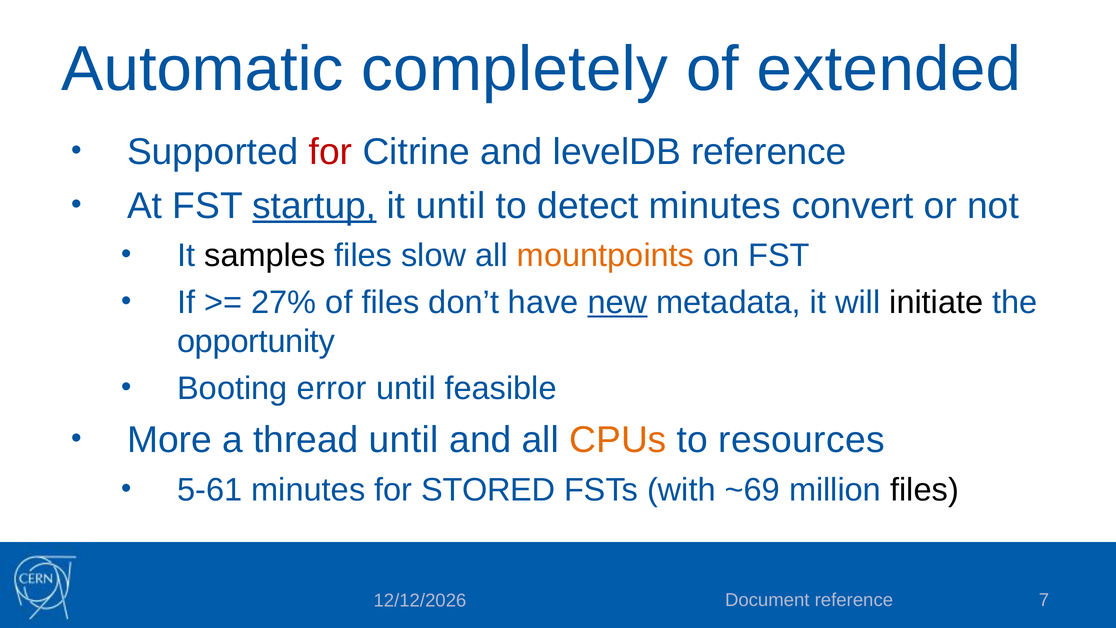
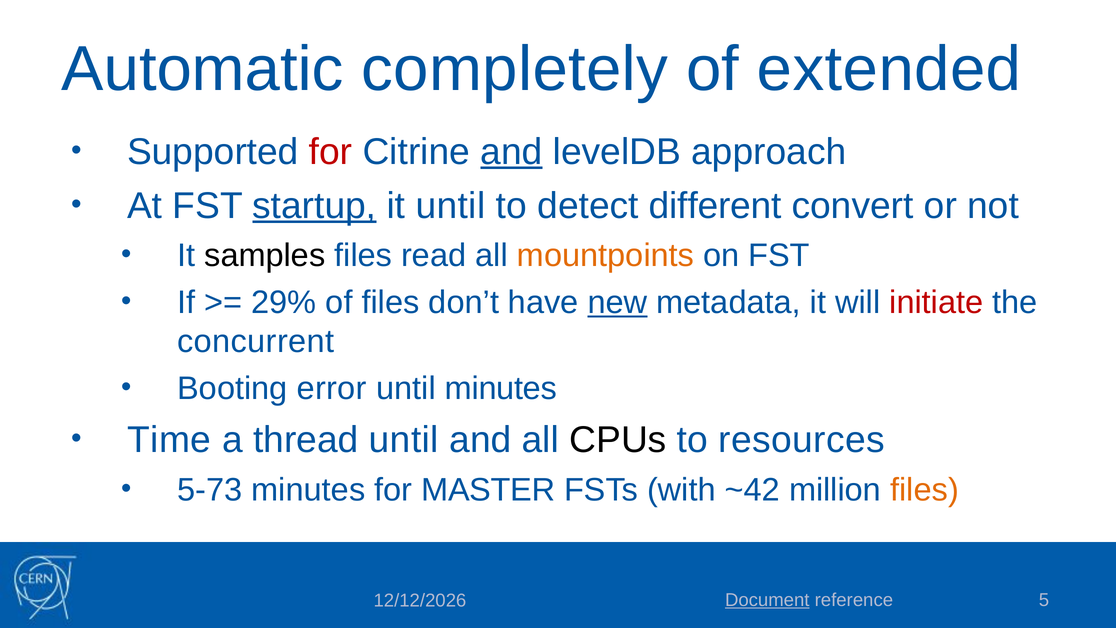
and underline: none -> present (511, 152)
levelDB reference: reference -> approach (769, 152)
detect minutes: minutes -> different (715, 206)
slow: slow -> read (434, 255)
27%: 27% -> 29% (284, 302)
initiate colour: black -> red (936, 302)
opportunity: opportunity -> concurrent (256, 341)
until feasible: feasible -> minutes (501, 389)
More: More -> Time (169, 440)
CPUs colour: orange -> black (618, 440)
5-61: 5-61 -> 5-73 (210, 490)
STORED: STORED -> MASTER (488, 490)
~69: ~69 -> ~42 (752, 490)
files colour: black -> orange (924, 490)
Document underline: none -> present (767, 600)
7: 7 -> 5 (1044, 600)
